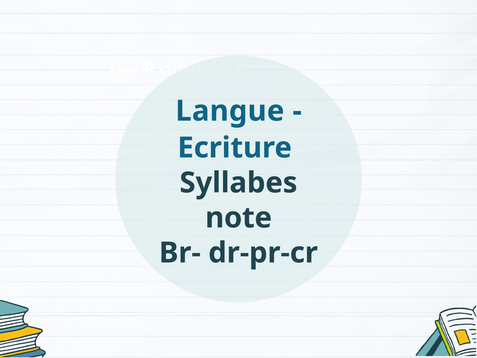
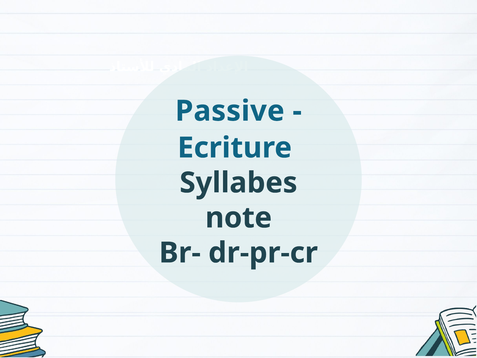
Langue: Langue -> Passive (230, 111)
